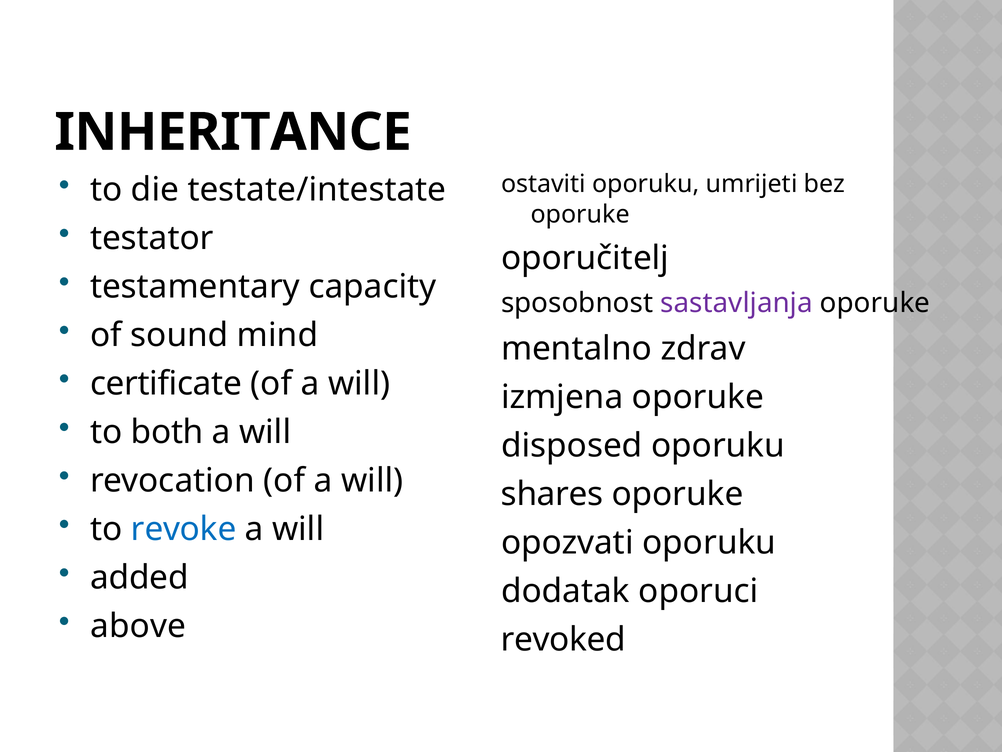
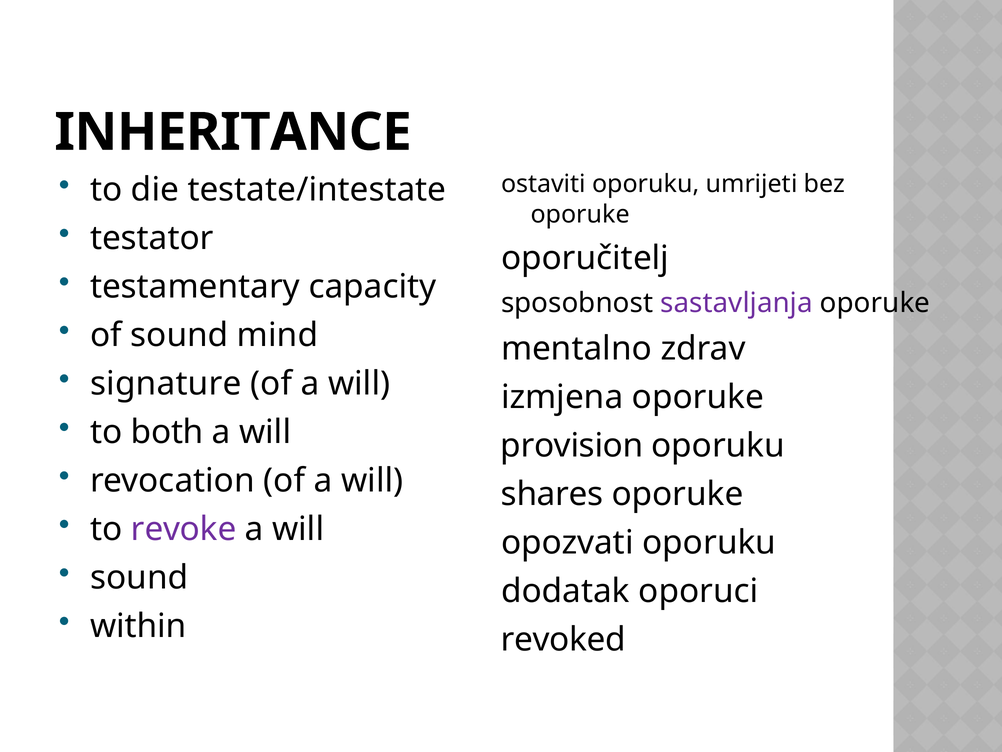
certificate: certificate -> signature (166, 383)
disposed: disposed -> provision (572, 445)
revoke colour: blue -> purple (184, 529)
added: added -> sound (139, 577)
above: above -> within (138, 626)
